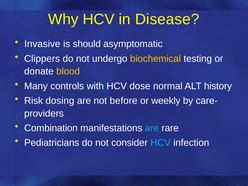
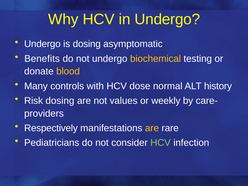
in Disease: Disease -> Undergo (167, 19)
Invasive: Invasive -> Undergo (42, 44)
is should: should -> dosing (87, 44)
Clippers: Clippers -> Benefits (42, 59)
before: before -> values (124, 101)
Combination: Combination -> Respectively (51, 128)
are colour: light blue -> yellow (152, 128)
HCV colour: light blue -> light green (161, 143)
